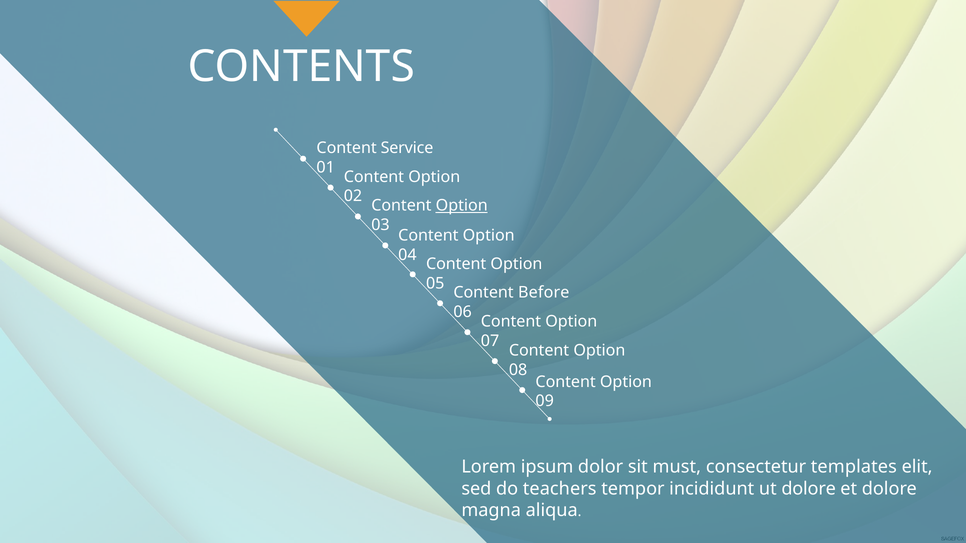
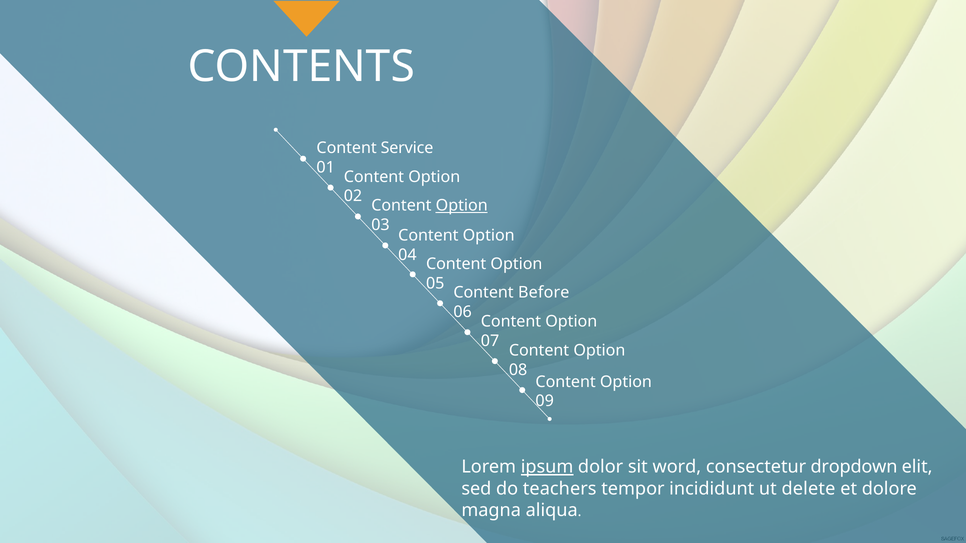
ipsum underline: none -> present (547, 467)
must: must -> word (677, 467)
templates: templates -> dropdown (854, 467)
ut dolore: dolore -> delete (808, 489)
